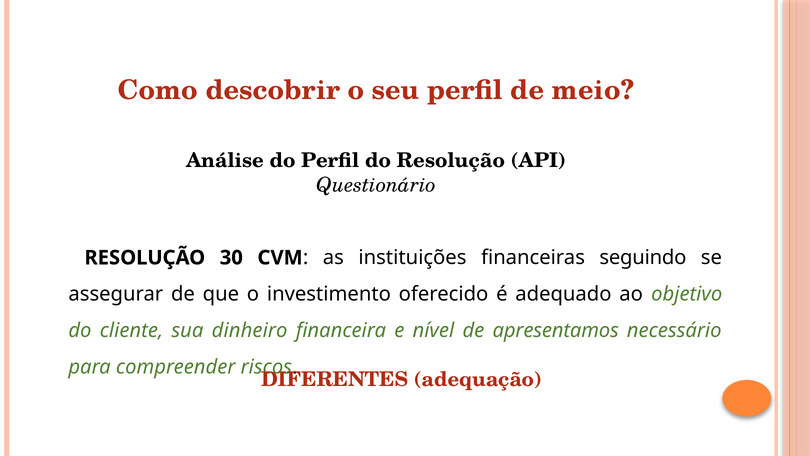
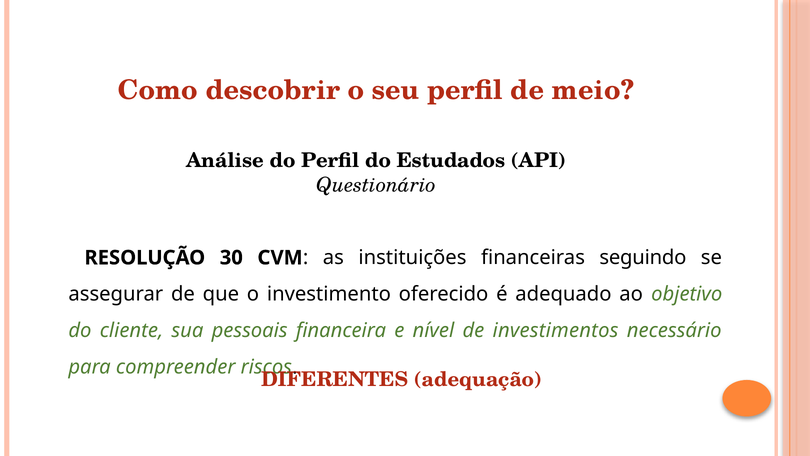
do Resolução: Resolução -> Estudados (451, 161)
dinheiro: dinheiro -> pessoais (250, 330)
apresentamos: apresentamos -> investimentos (556, 330)
